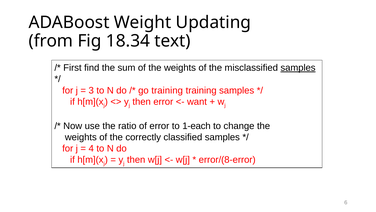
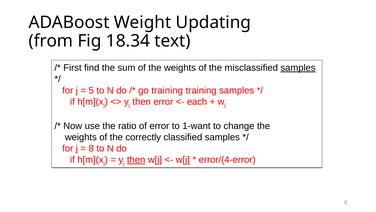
3: 3 -> 5 (91, 90)
want: want -> each (197, 101)
1-each: 1-each -> 1-want (196, 126)
4: 4 -> 8 (91, 148)
then underline: none -> present (136, 159)
error/(8-error: error/(8-error -> error/(4-error (227, 159)
